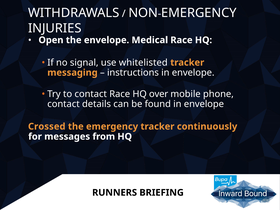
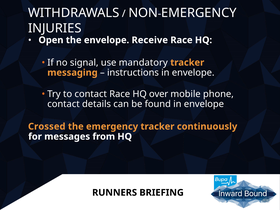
Medical: Medical -> Receive (150, 40)
whitelisted: whitelisted -> mandatory (143, 63)
